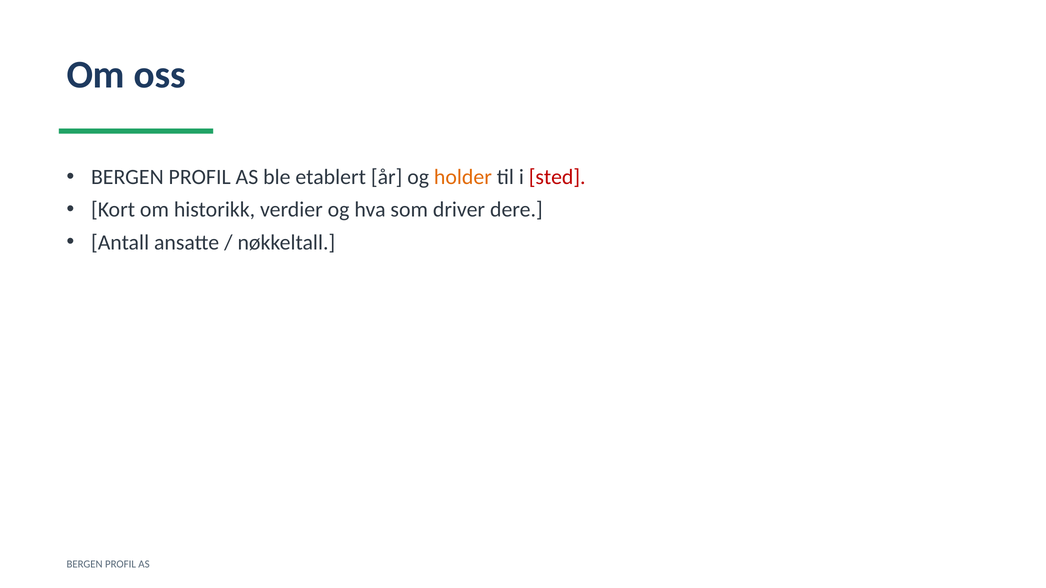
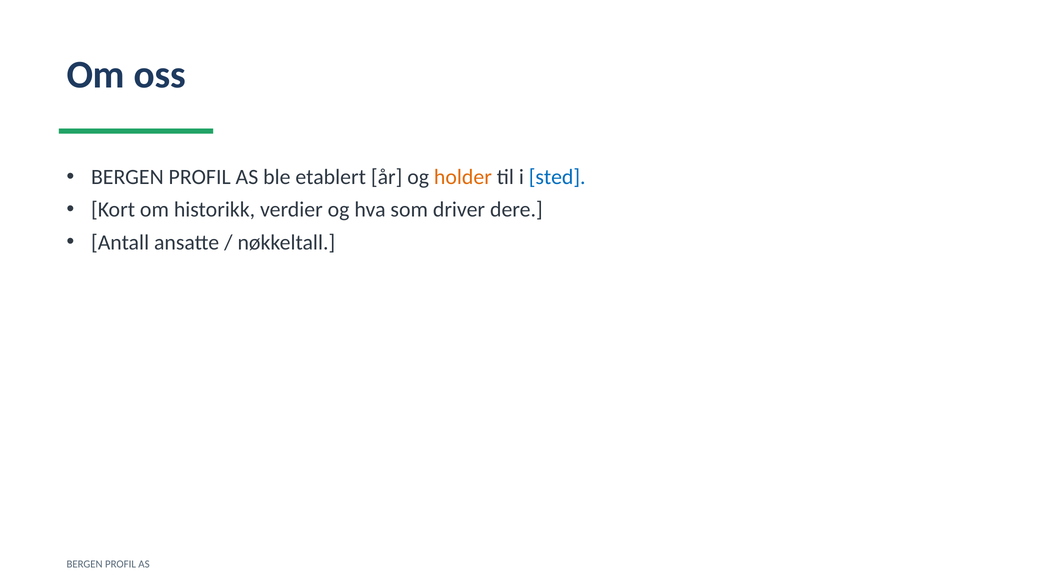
sted colour: red -> blue (557, 177)
